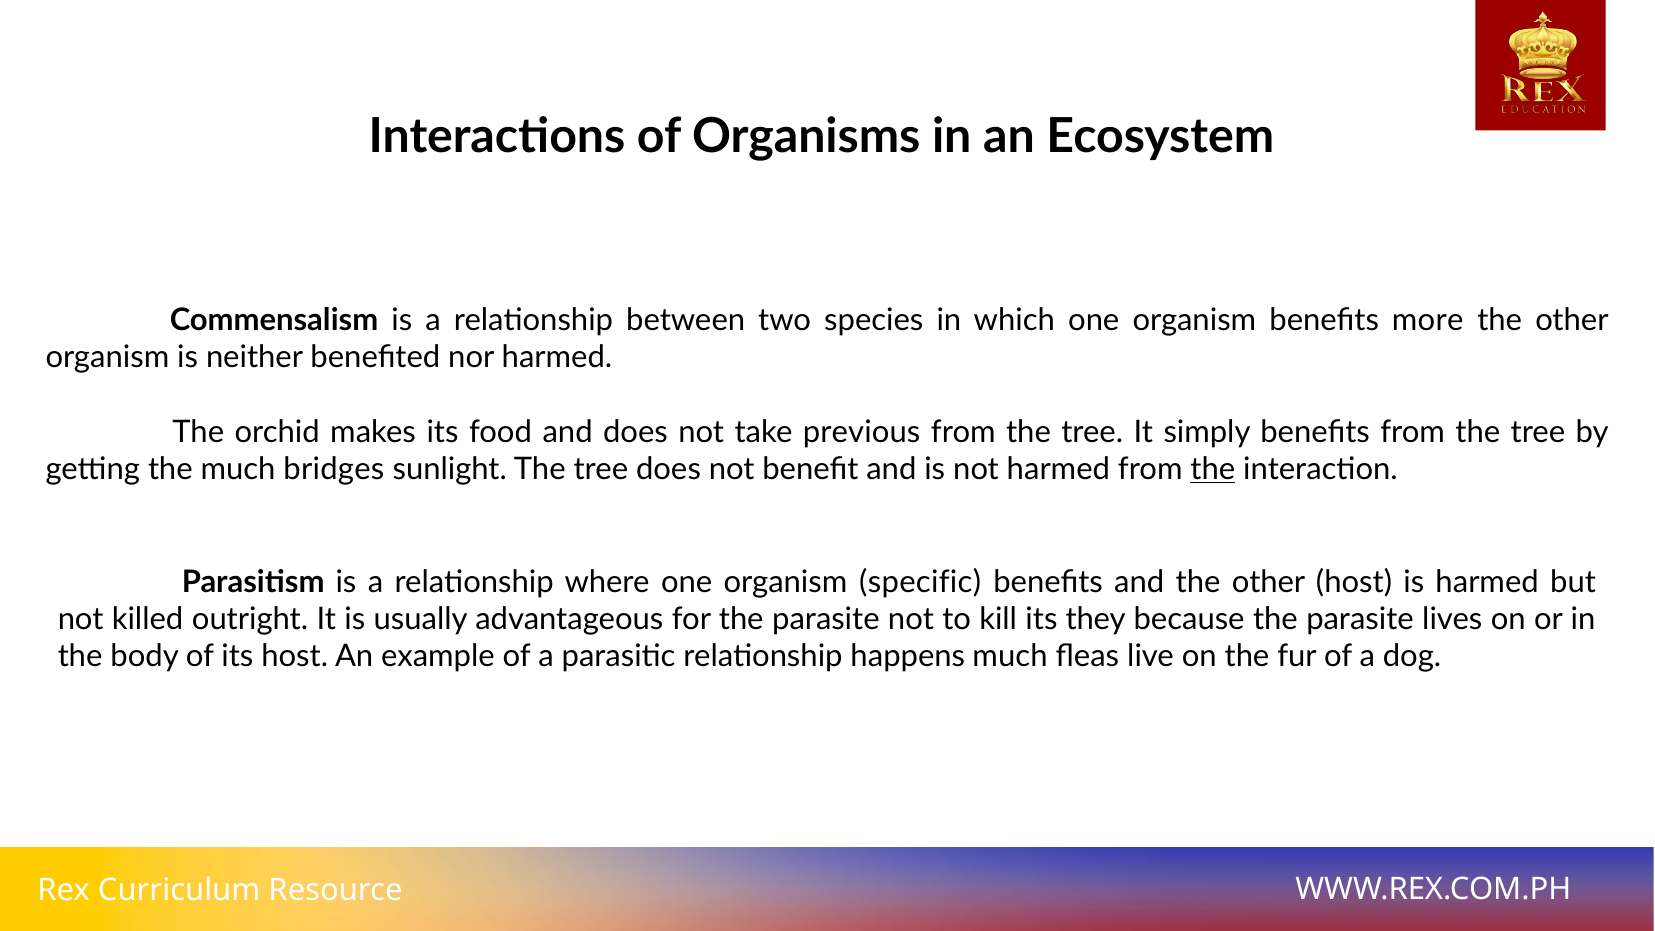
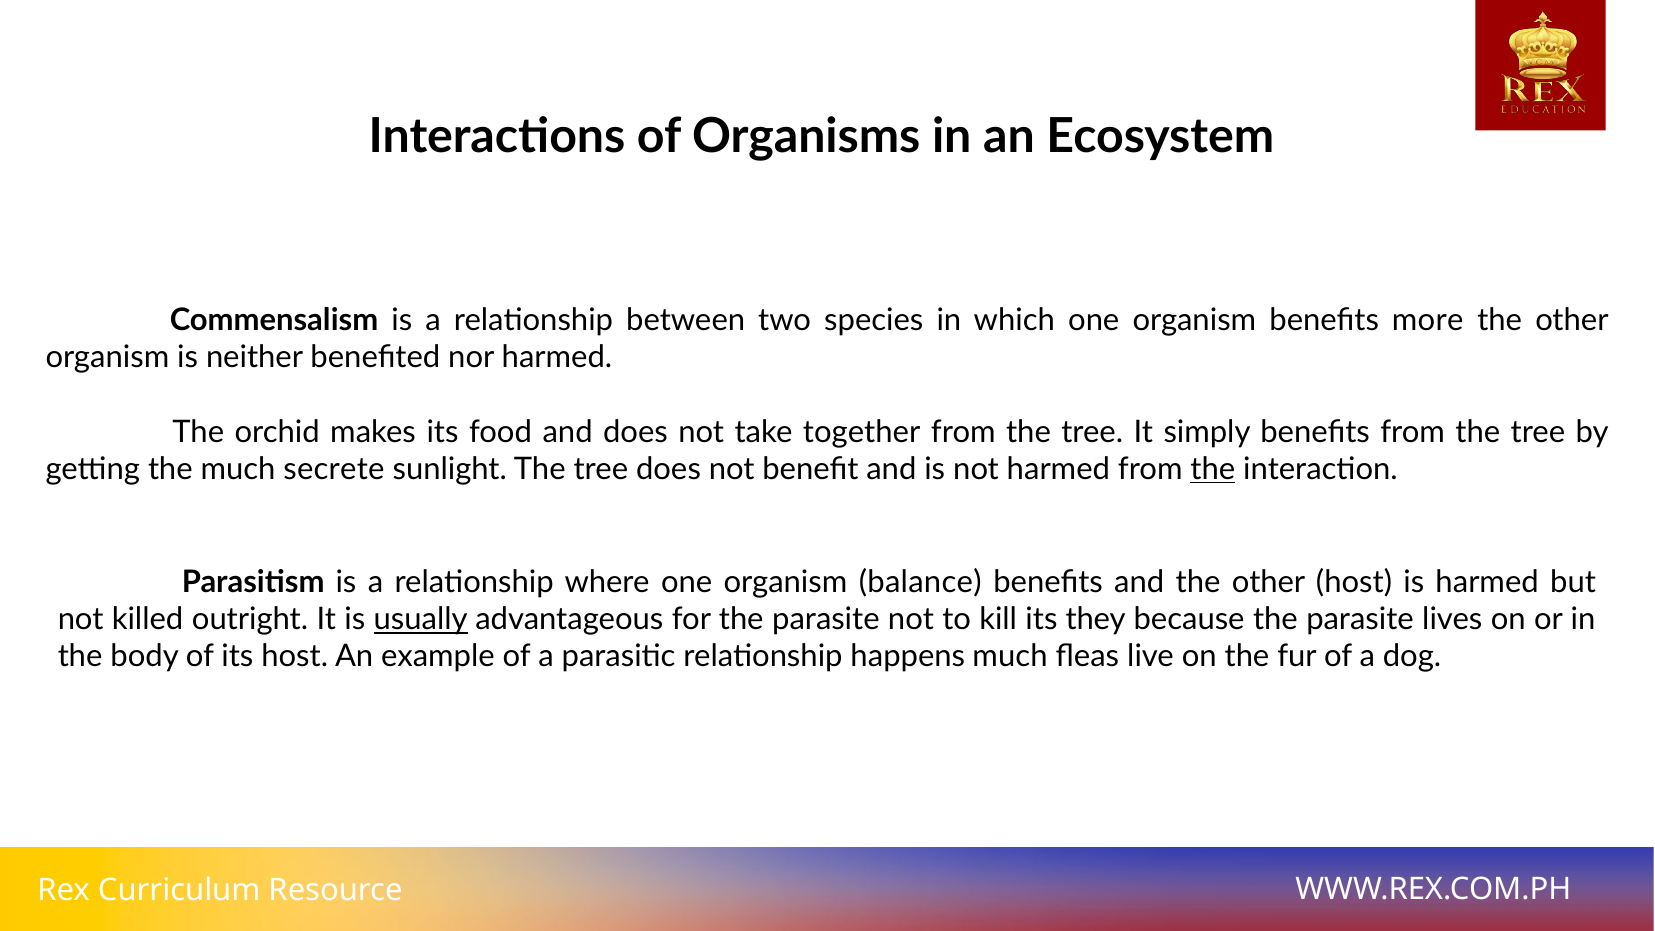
previous: previous -> together (862, 432)
bridges: bridges -> secrete (334, 469)
specific: specific -> balance (920, 582)
usually underline: none -> present (421, 619)
